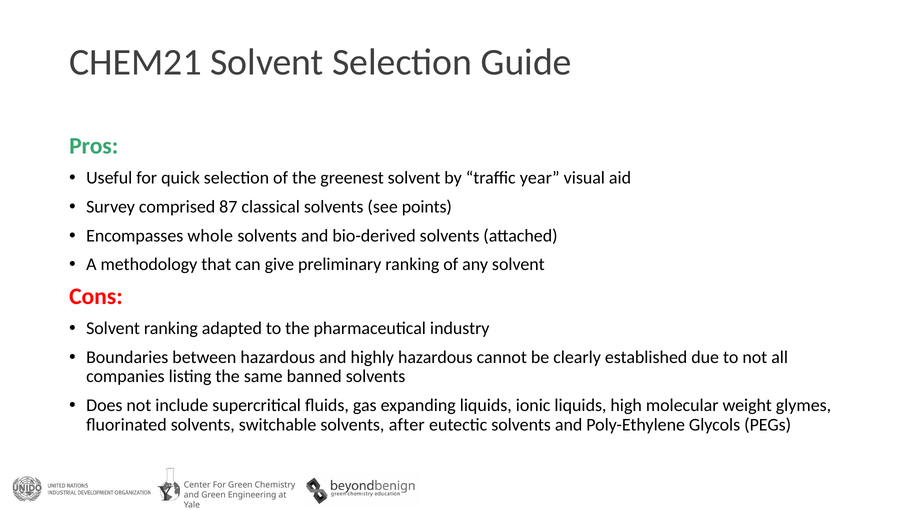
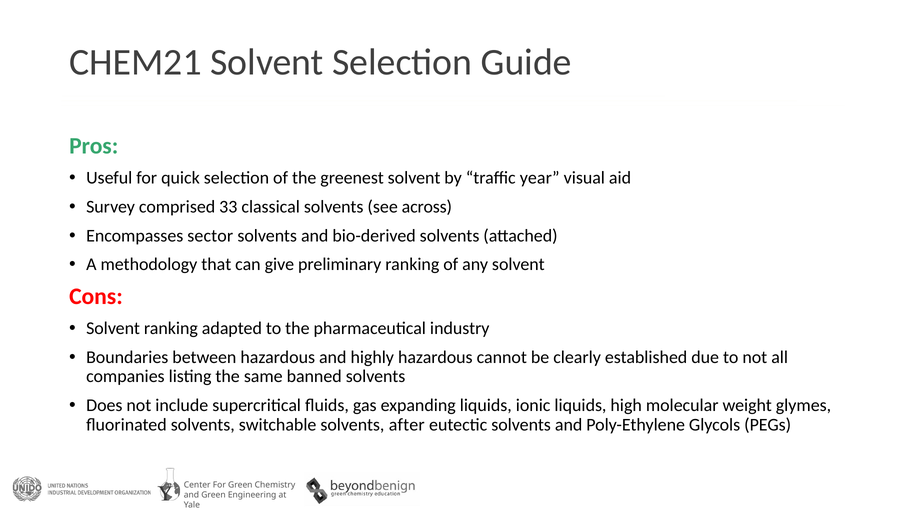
87: 87 -> 33 (228, 207)
points: points -> across (427, 207)
whole: whole -> sector (210, 236)
